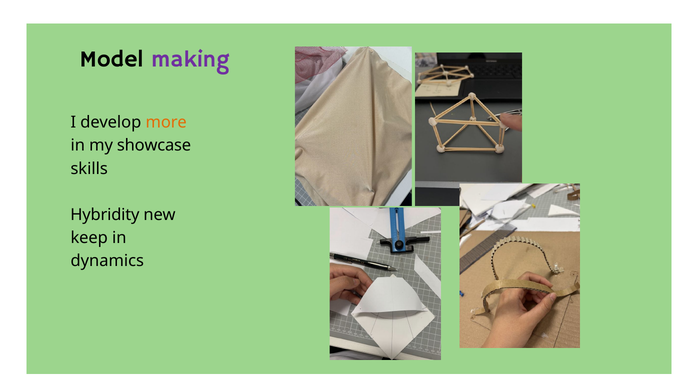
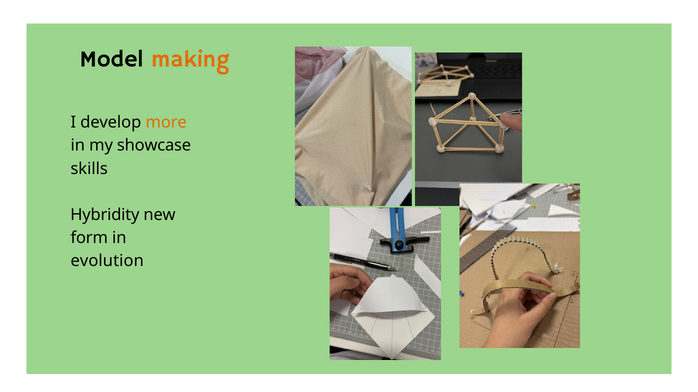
making colour: purple -> orange (190, 59)
keep: keep -> form (89, 238)
dynamics: dynamics -> evolution (107, 261)
